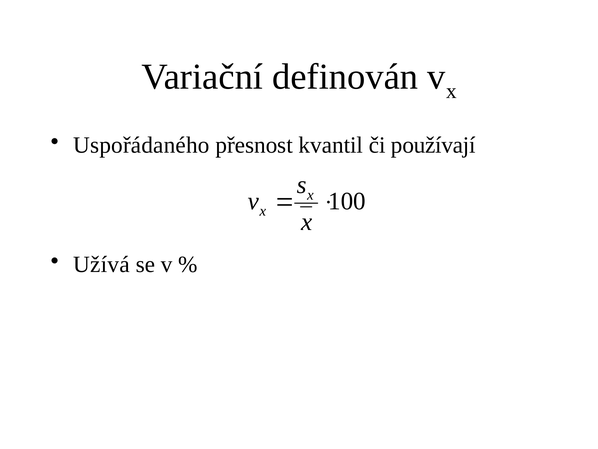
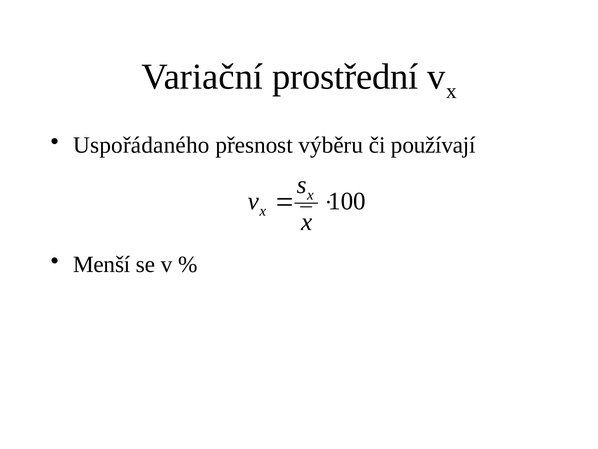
definován: definován -> prostřední (345, 77)
kvantil: kvantil -> výběru (331, 145)
Užívá: Užívá -> Menší (102, 264)
